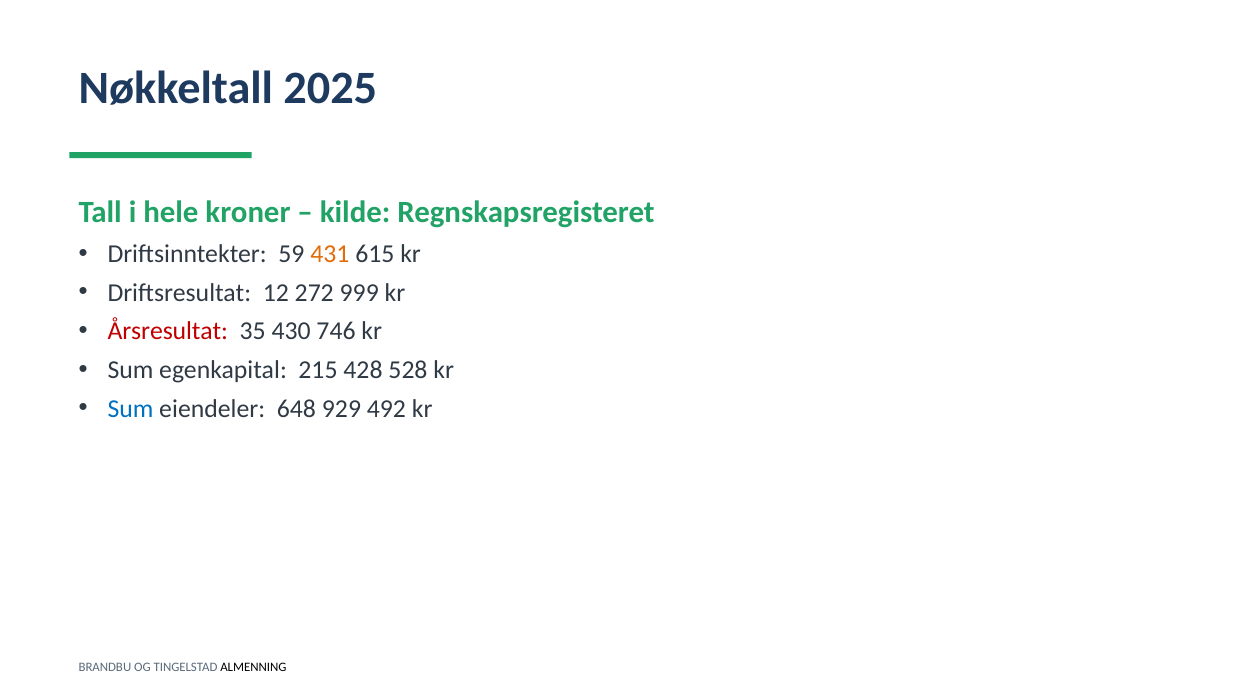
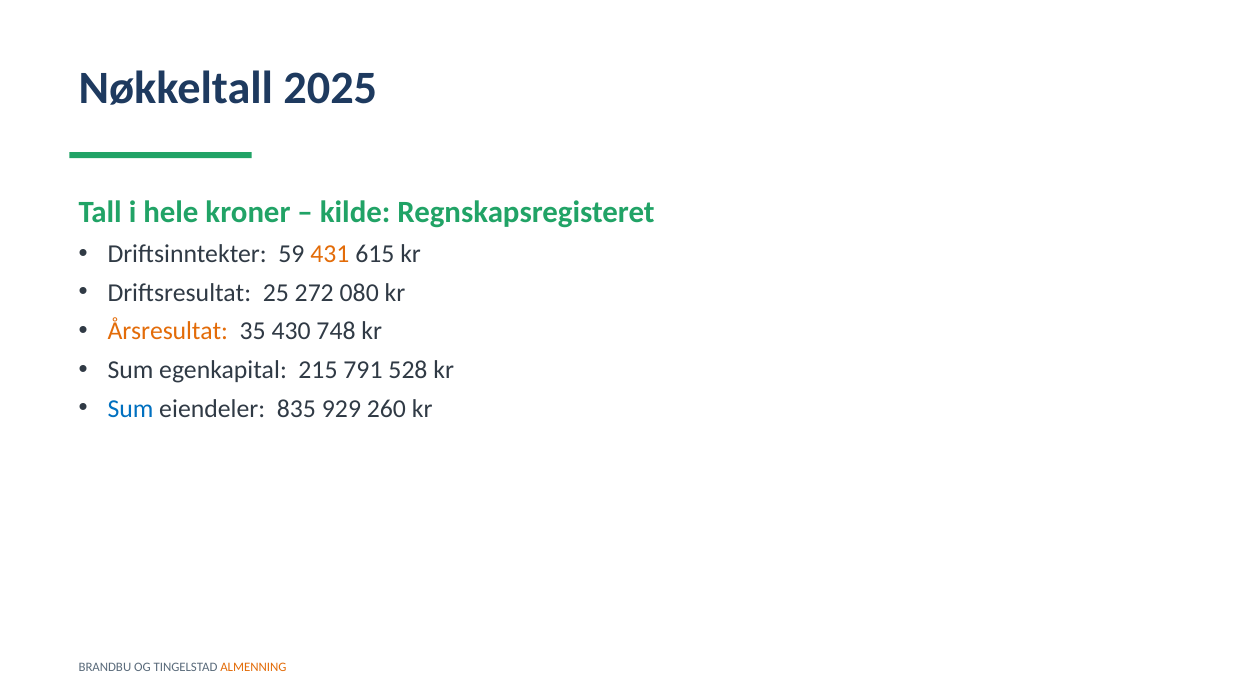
12: 12 -> 25 (276, 293)
999: 999 -> 080 (359, 293)
Årsresultat colour: red -> orange (168, 331)
746: 746 -> 748 (336, 331)
428: 428 -> 791 (363, 370)
648: 648 -> 835 (296, 408)
492: 492 -> 260 (386, 408)
ALMENNING colour: black -> orange (253, 667)
